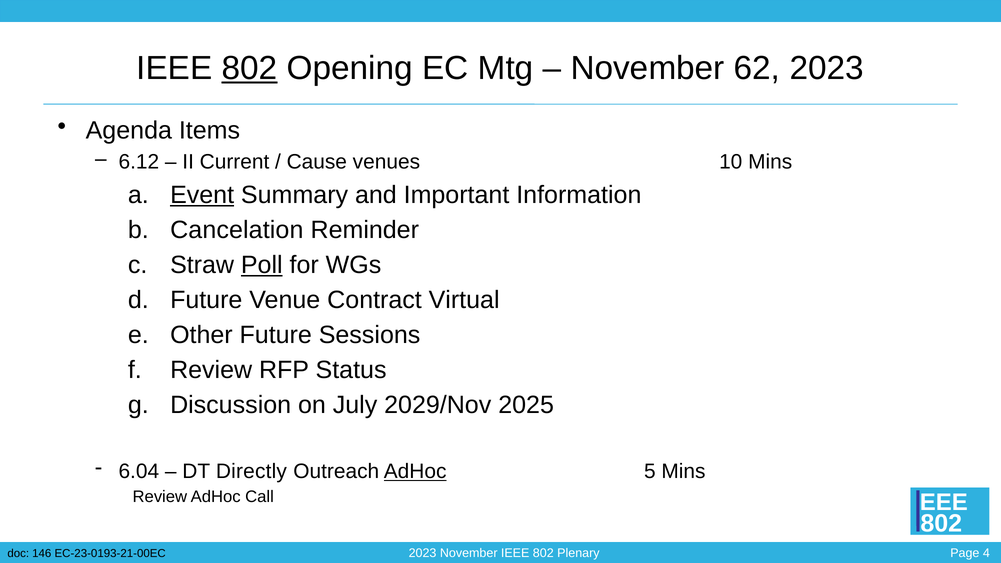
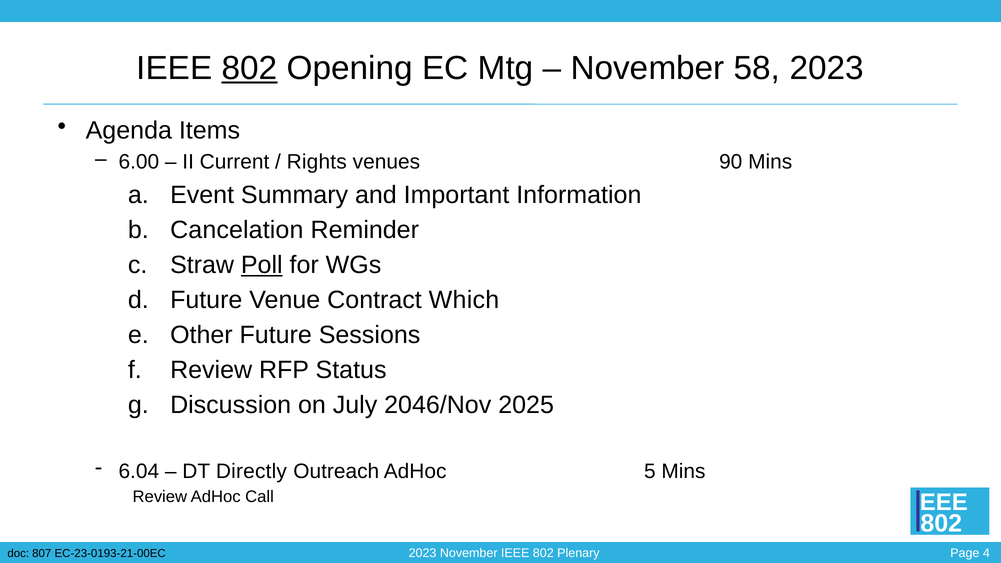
62: 62 -> 58 (757, 68)
6.12: 6.12 -> 6.00 (139, 162)
Cause: Cause -> Rights (317, 162)
10: 10 -> 90 (731, 162)
Event underline: present -> none (202, 195)
Virtual: Virtual -> Which (464, 300)
2029/Nov: 2029/Nov -> 2046/Nov (438, 405)
AdHoc underline: present -> none (415, 471)
146: 146 -> 807 (42, 554)
